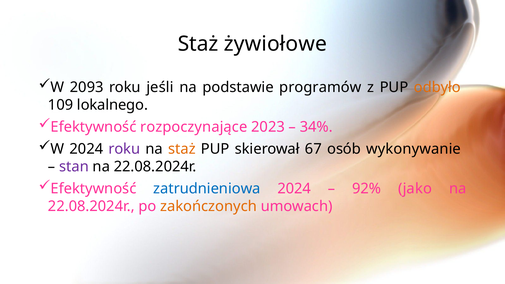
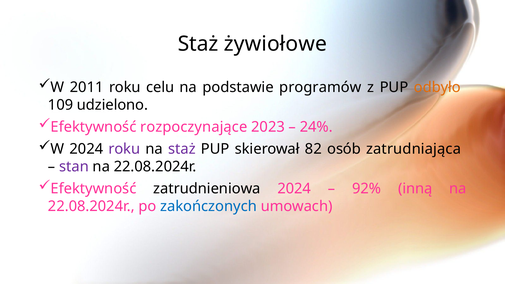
2093: 2093 -> 2011 (87, 87)
jeśli: jeśli -> celu (160, 87)
lokalnego: lokalnego -> udzielono (112, 105)
34%: 34% -> 24% (316, 127)
staż colour: orange -> purple (182, 149)
67: 67 -> 82 (313, 149)
wykonywanie: wykonywanie -> zatrudniająca (414, 149)
zatrudnieniowa colour: blue -> black (207, 189)
jako: jako -> inną (415, 189)
zakończonych colour: orange -> blue (209, 206)
